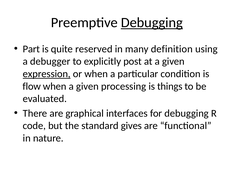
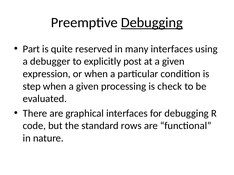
many definition: definition -> interfaces (172, 49)
expression underline: present -> none (47, 74)
flow: flow -> step (32, 87)
things: things -> check (170, 87)
gives: gives -> rows (131, 126)
